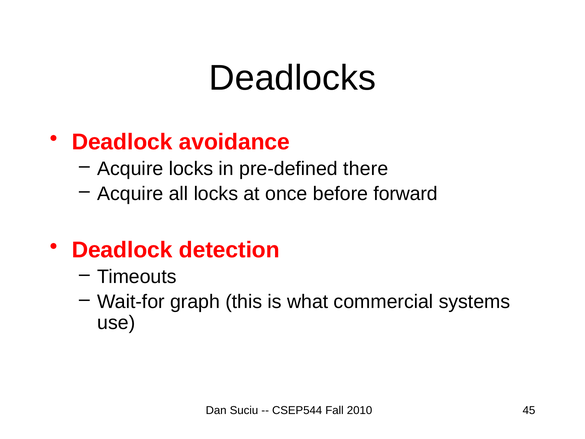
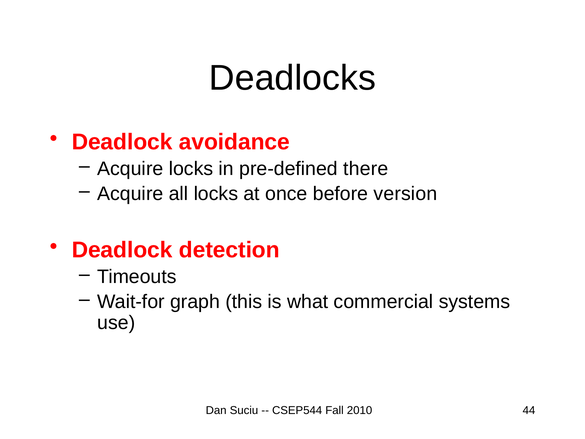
forward: forward -> version (405, 193)
45: 45 -> 44 (529, 410)
